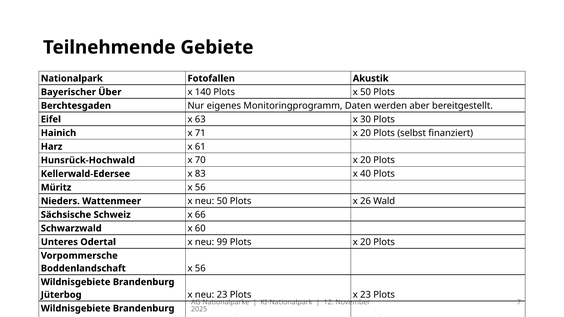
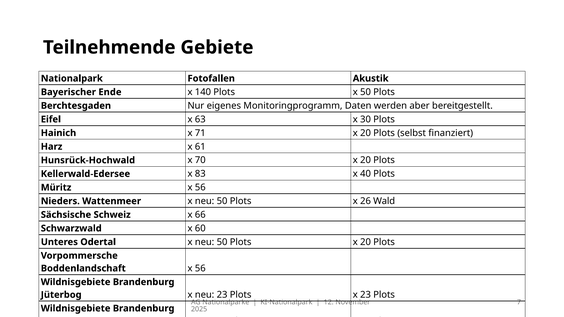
Über: Über -> Ende (110, 92)
Odertal x neu 99: 99 -> 50 (222, 242)
